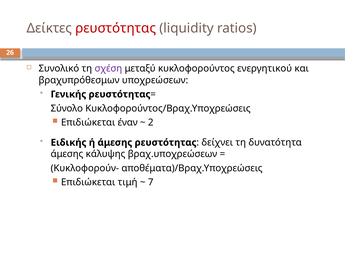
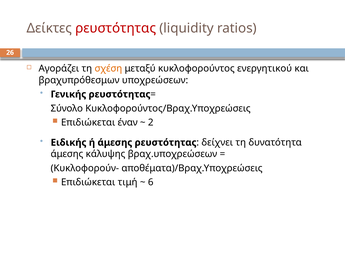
Συνολικό: Συνολικό -> Αγοράζει (59, 69)
σχέση colour: purple -> orange (108, 69)
7: 7 -> 6 (151, 182)
